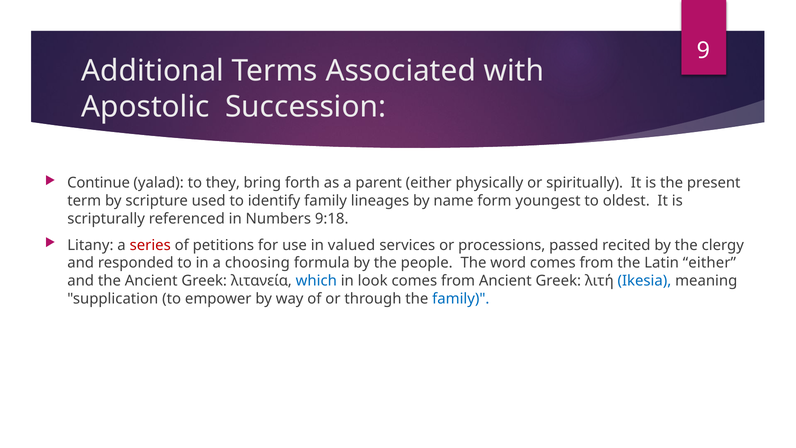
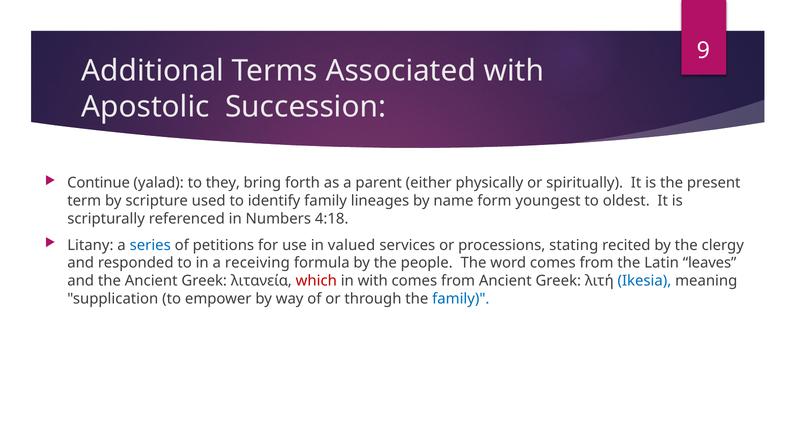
9:18: 9:18 -> 4:18 (332, 219)
series colour: red -> blue (150, 245)
passed: passed -> stating (574, 245)
choosing: choosing -> receiving (257, 263)
Latin either: either -> leaves (710, 263)
which colour: blue -> red (316, 281)
in look: look -> with (373, 281)
